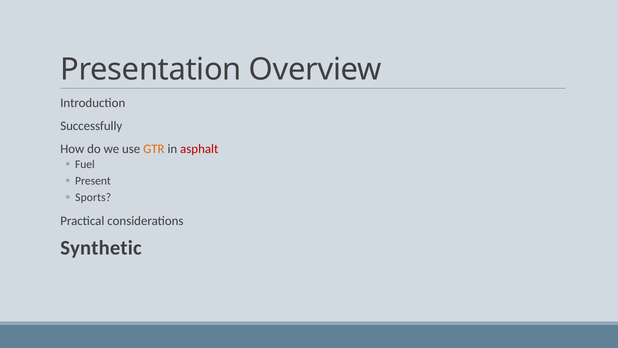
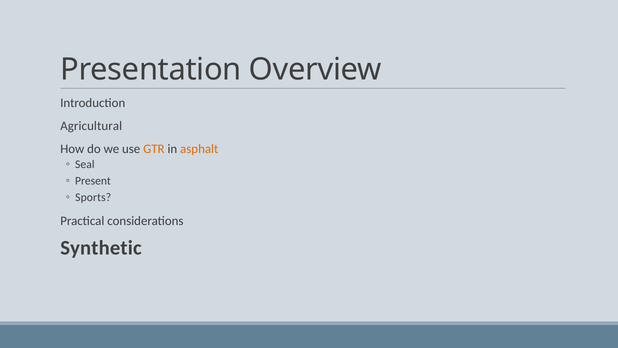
Successfully: Successfully -> Agricultural (91, 126)
asphalt colour: red -> orange (199, 149)
Fuel: Fuel -> Seal (85, 164)
